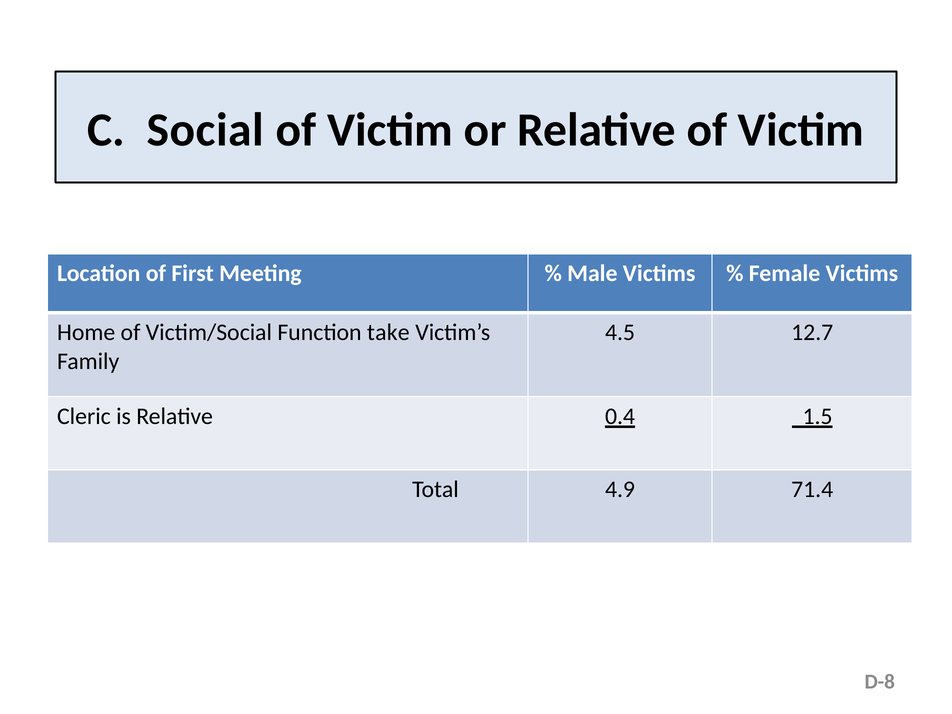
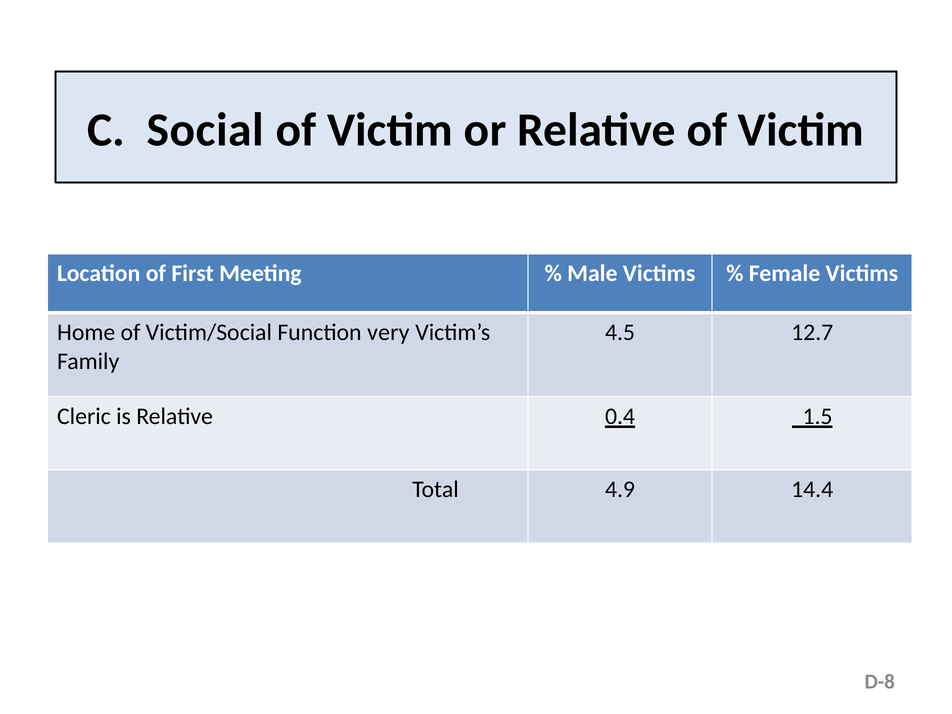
take: take -> very (388, 333)
71.4: 71.4 -> 14.4 (812, 489)
